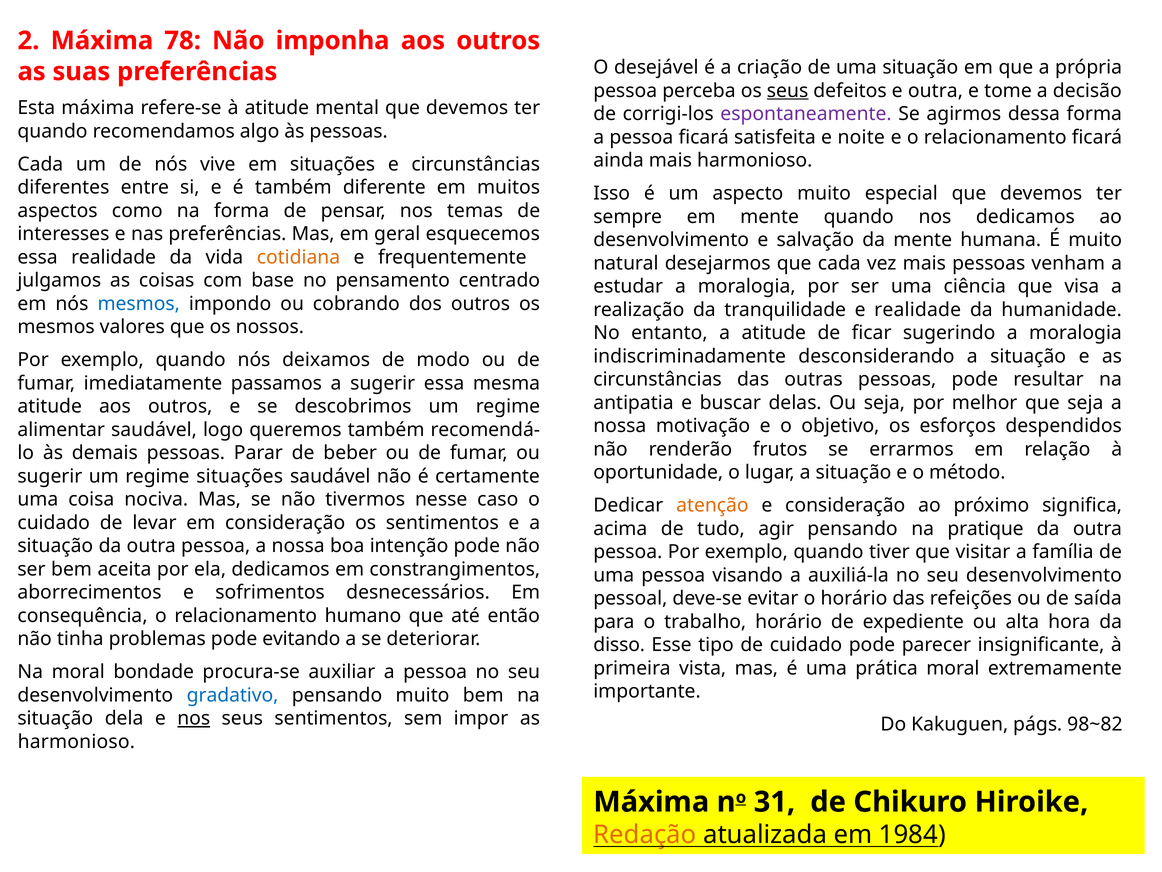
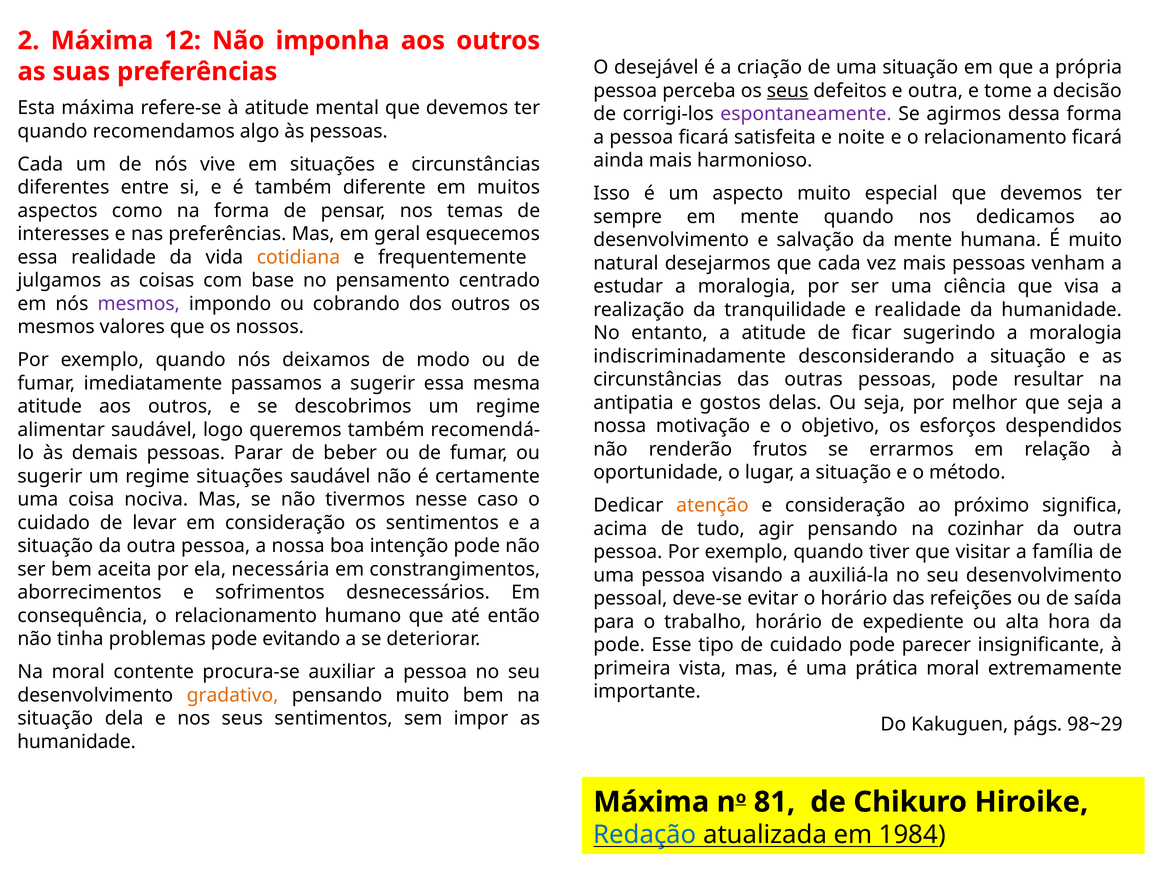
78: 78 -> 12 (183, 41)
mesmos colour: blue -> purple (139, 304)
buscar: buscar -> gostos (730, 403)
pratique: pratique -> cozinhar (986, 528)
ela dedicamos: dedicamos -> necessária (280, 569)
disso: disso -> pode (619, 645)
bondade: bondade -> contente (154, 672)
gradativo colour: blue -> orange (233, 695)
nos underline: present -> none (194, 718)
98~82: 98~82 -> 98~29 (1095, 724)
harmonioso: harmonioso -> humanidade (77, 741)
31: 31 -> 81 (774, 802)
Redação colour: orange -> blue (645, 834)
